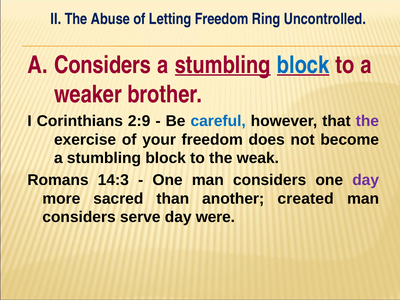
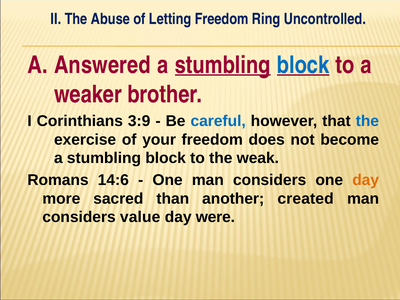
A Considers: Considers -> Answered (102, 65)
2:9: 2:9 -> 3:9 (139, 121)
the colour: purple -> blue (367, 121)
14:3: 14:3 -> 14:6 (113, 180)
day colour: purple -> orange (366, 180)
serve: serve -> value (140, 217)
